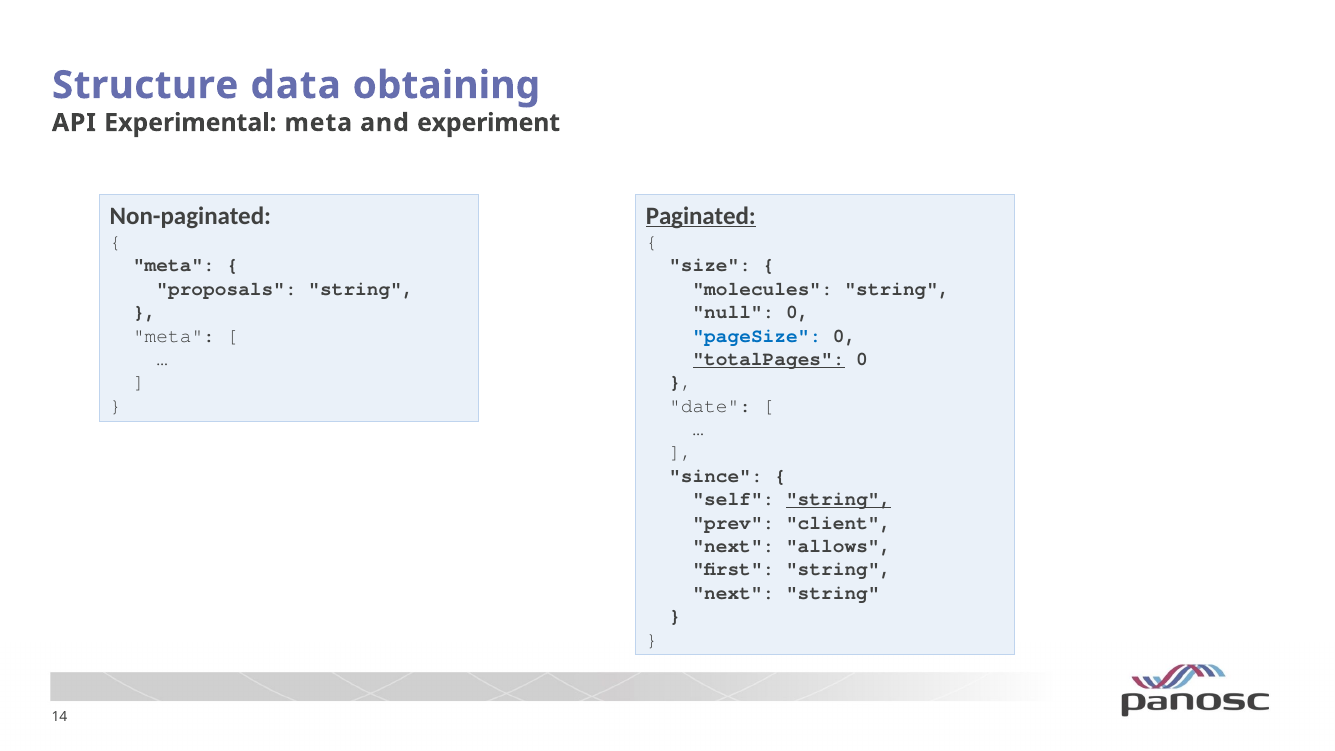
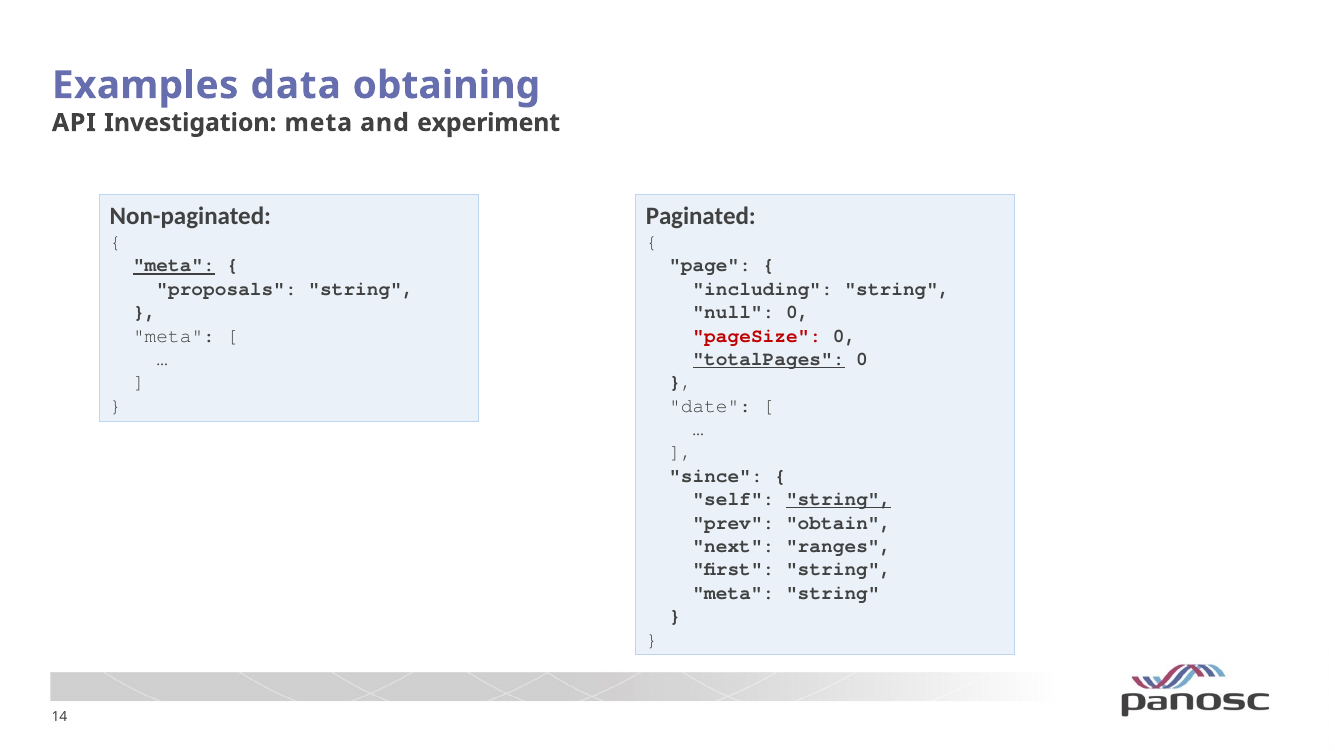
Structure: Structure -> Examples (145, 85)
Experimental: Experimental -> Investigation (190, 123)
Paginated underline: present -> none (701, 216)
meta underline: none -> present (174, 266)
size: size -> page (710, 266)
molecules: molecules -> including (763, 289)
pageSize colour: blue -> red (757, 336)
client: client -> obtain (839, 523)
allows: allows -> ranges (839, 546)
next: next -> meta (733, 593)
